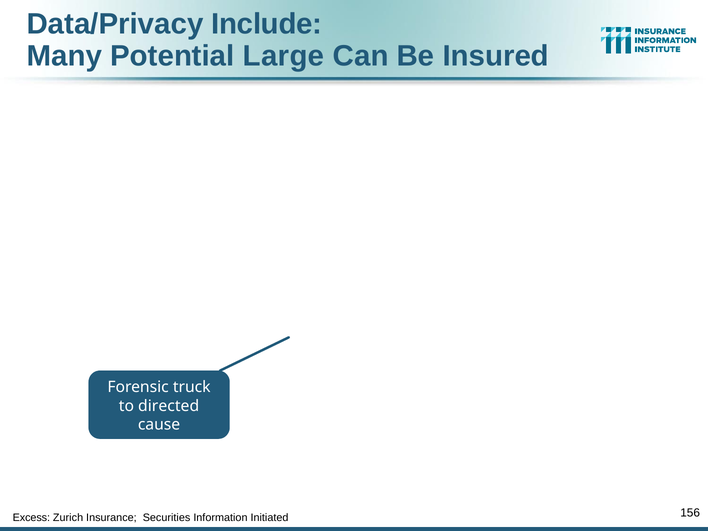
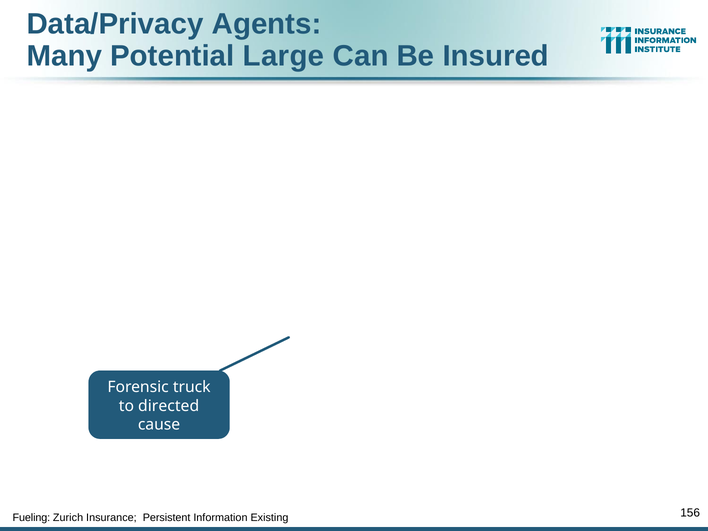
Include: Include -> Agents (267, 24)
Excess: Excess -> Fueling (31, 518)
Securities: Securities -> Persistent (167, 518)
Initiated: Initiated -> Existing (269, 518)
